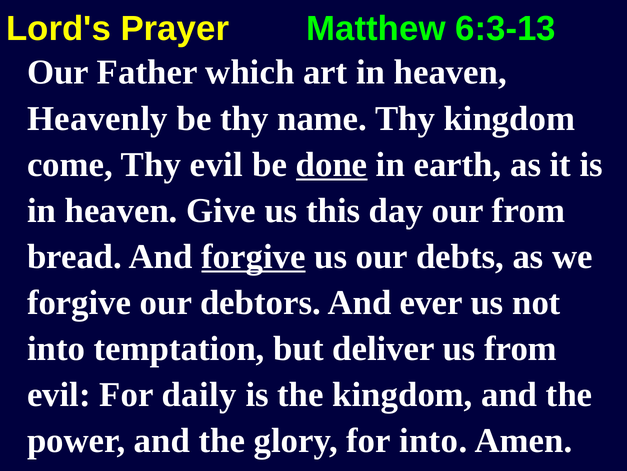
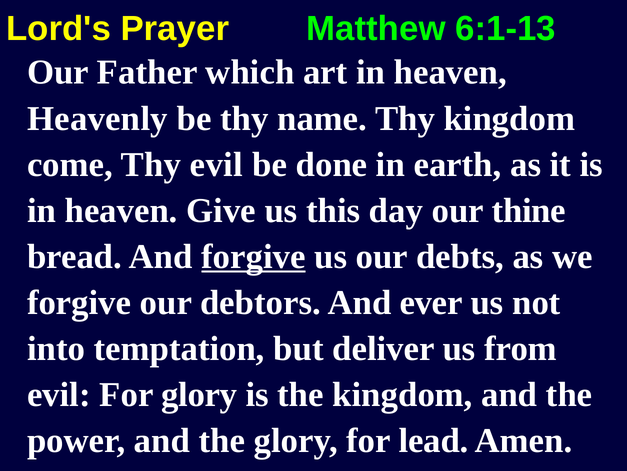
6:3-13: 6:3-13 -> 6:1-13 (506, 29)
done underline: present -> none (332, 164)
our from: from -> thine (529, 210)
For daily: daily -> glory (199, 394)
for into: into -> lead (434, 440)
